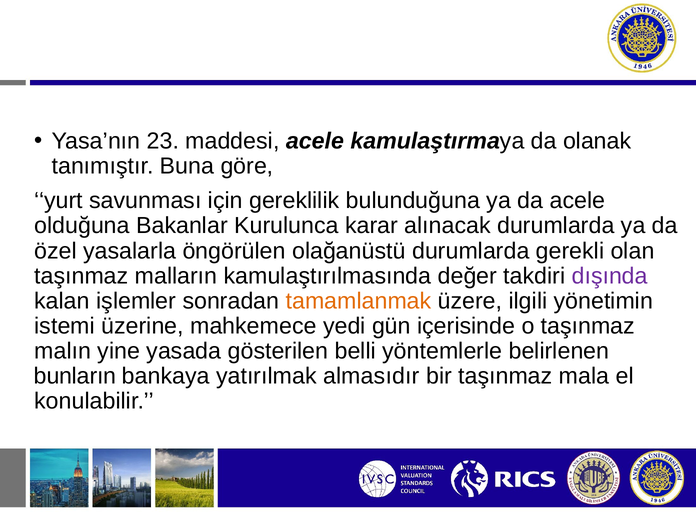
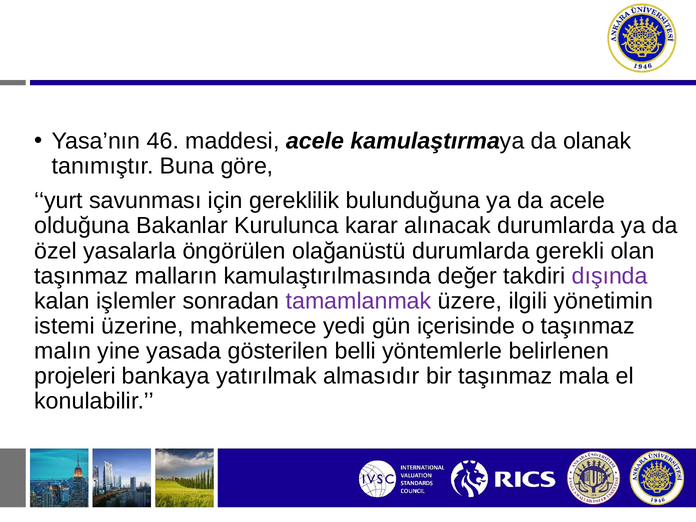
23: 23 -> 46 (163, 141)
tamamlanmak colour: orange -> purple (359, 301)
bunların: bunların -> projeleri (75, 376)
